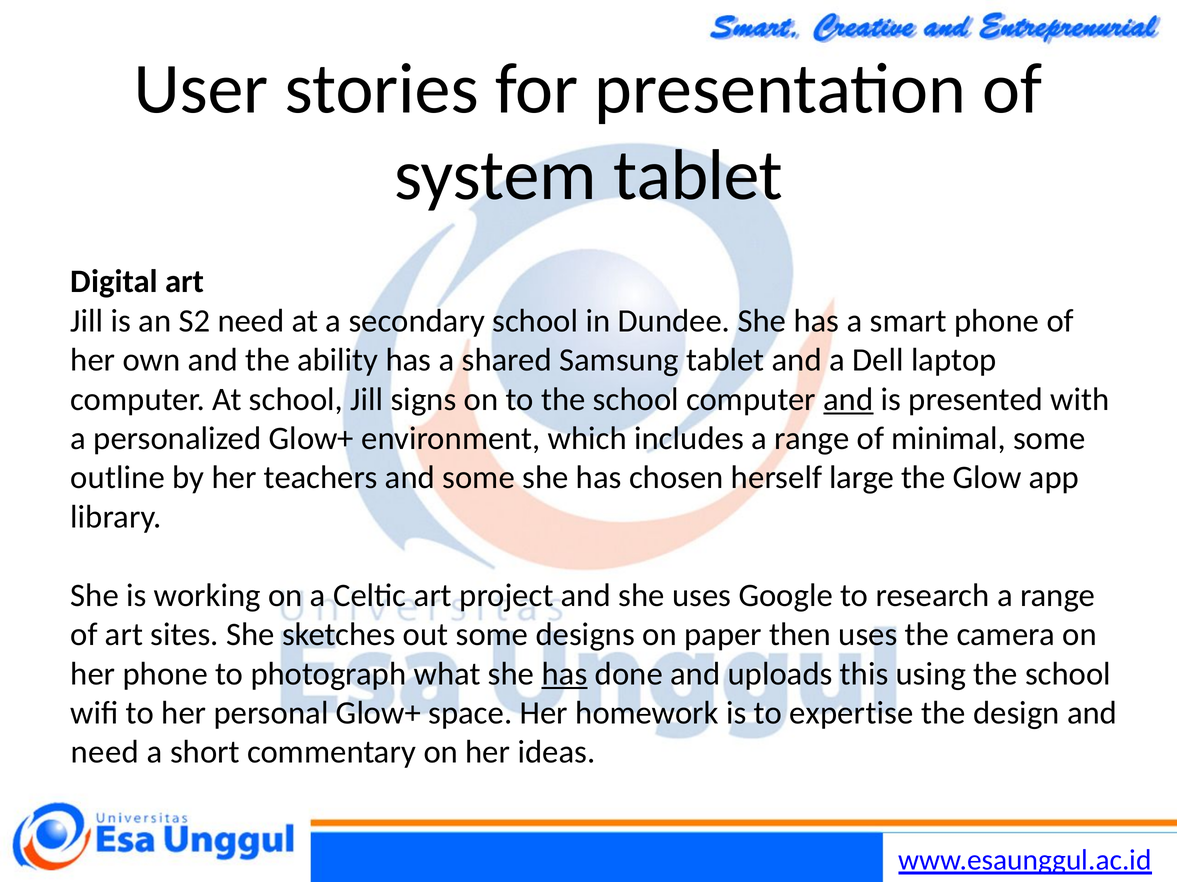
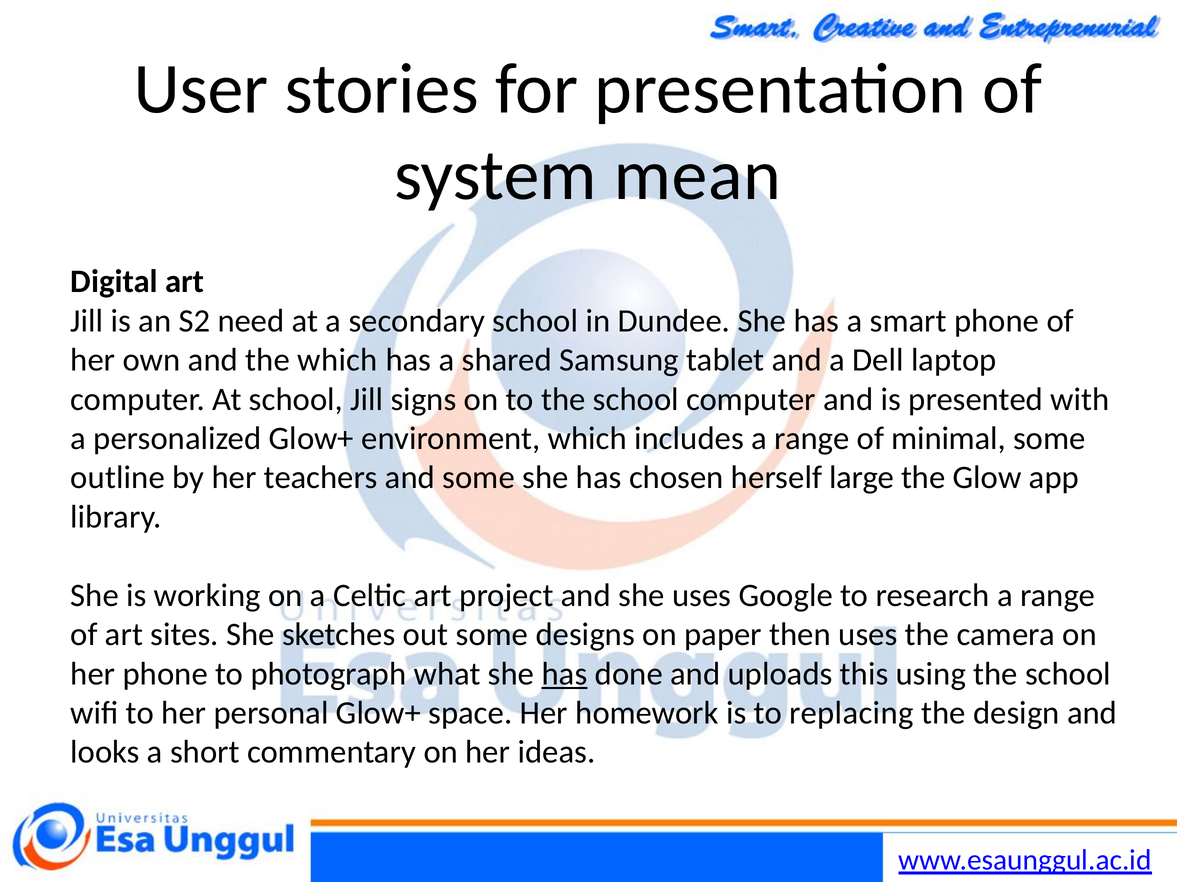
system tablet: tablet -> mean (697, 176)
the ability: ability -> which (337, 360)
and underline: present -> none (848, 400)
expertise: expertise -> replacing (851, 714)
need: need -> looks (105, 753)
